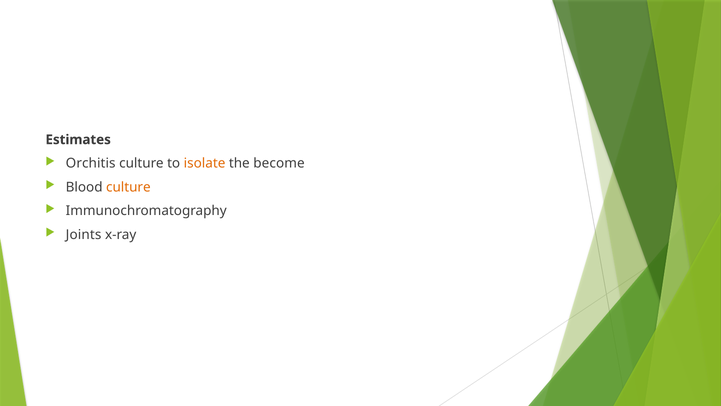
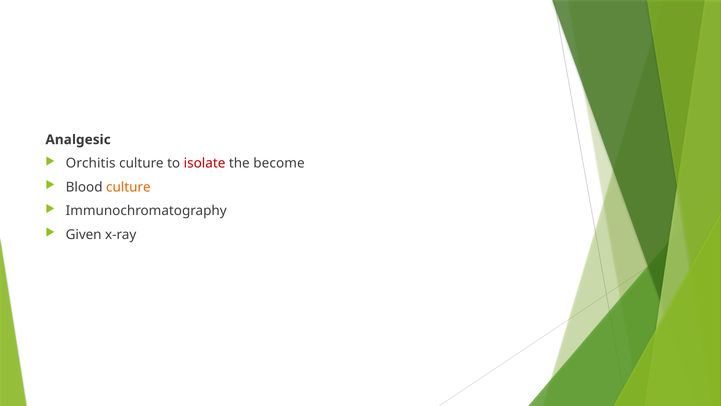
Estimates: Estimates -> Analgesic (78, 140)
isolate colour: orange -> red (205, 163)
Joints: Joints -> Given (84, 234)
